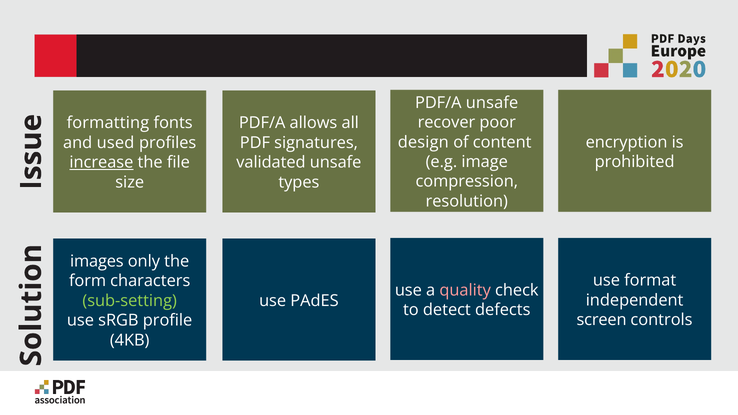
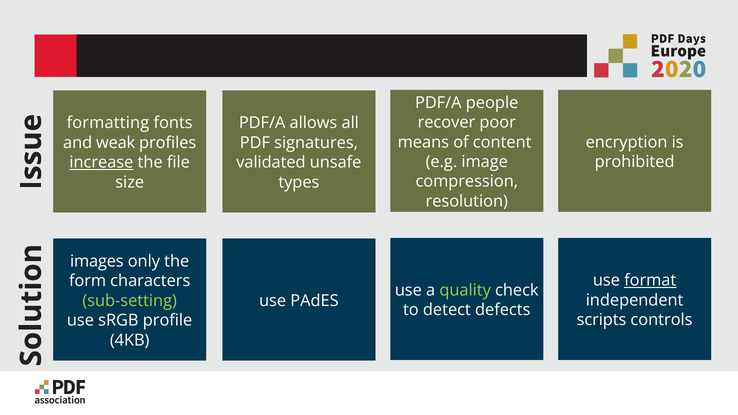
PDF/A unsafe: unsafe -> people (492, 103)
design: design -> means (423, 142)
used: used -> weak (116, 143)
format underline: none -> present (650, 281)
quality colour: pink -> light green (465, 290)
screen: screen -> scripts (602, 320)
